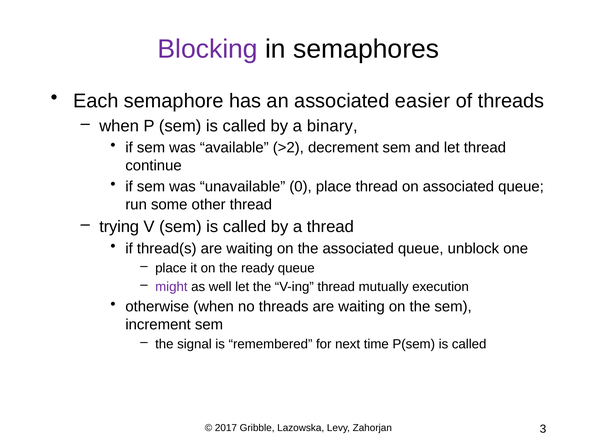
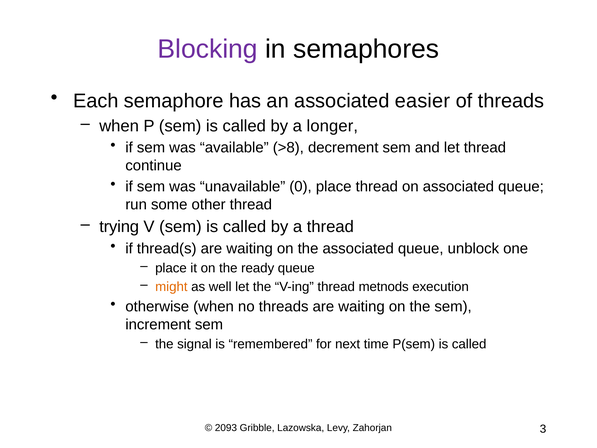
binary: binary -> longer (332, 126)
>2: >2 -> >8 (288, 148)
might colour: purple -> orange (171, 286)
mutually: mutually -> metnods (384, 286)
2017: 2017 -> 2093 (226, 428)
